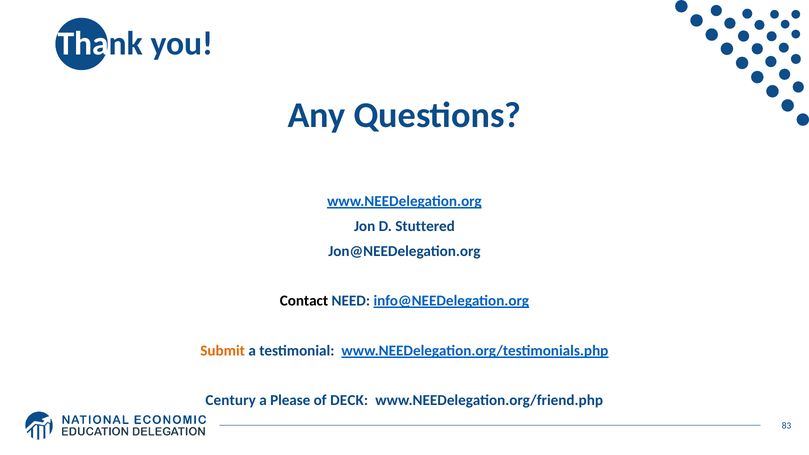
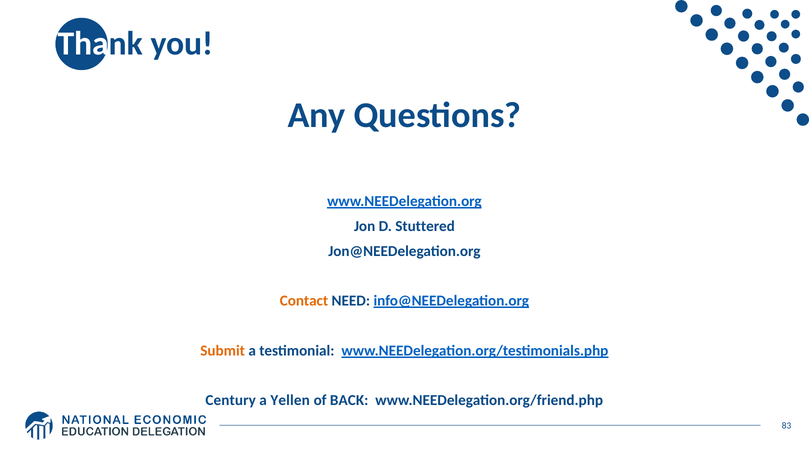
Contact colour: black -> orange (304, 301)
Please: Please -> Yellen (290, 400)
DECK: DECK -> BACK (349, 400)
